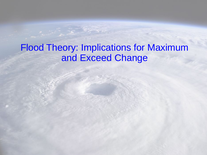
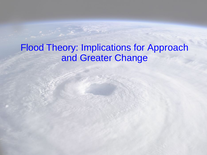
Maximum: Maximum -> Approach (168, 48)
Exceed: Exceed -> Greater (96, 58)
